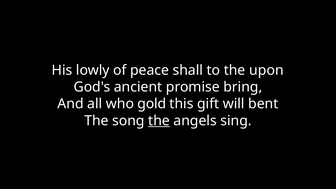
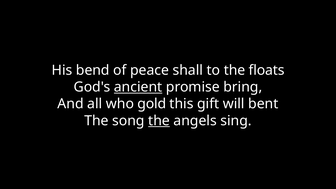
lowly: lowly -> bend (93, 70)
upon: upon -> floats (267, 70)
ancient underline: none -> present (138, 87)
